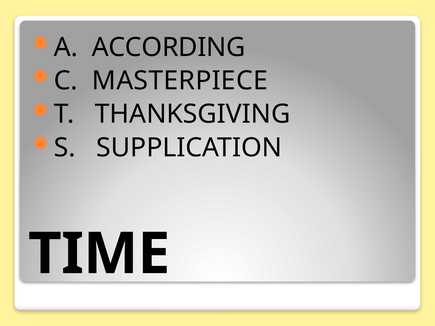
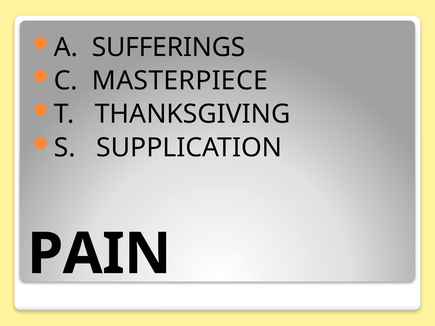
ACCORDING: ACCORDING -> SUFFERINGS (169, 47)
TIME: TIME -> PAIN (99, 254)
